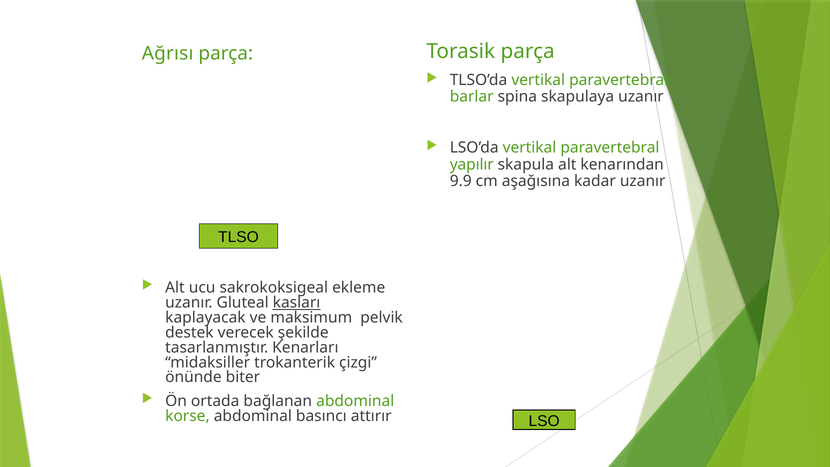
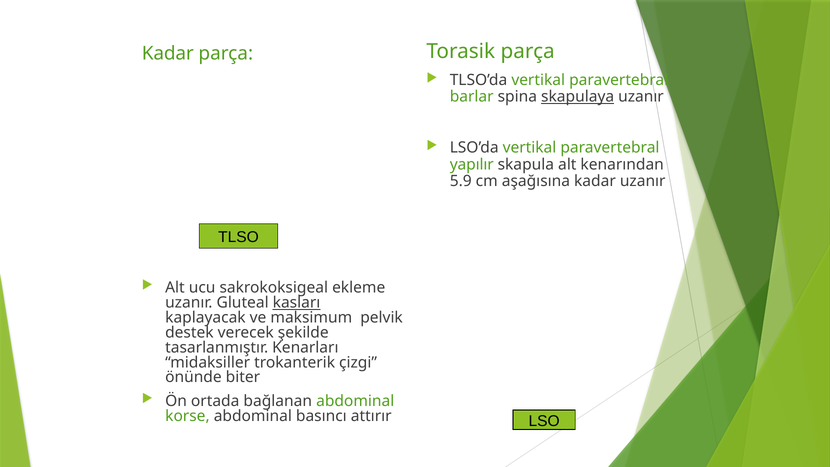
Ağrısı: Ağrısı -> Kadar (168, 54)
skapulaya underline: none -> present (578, 97)
9.9: 9.9 -> 5.9 (461, 181)
